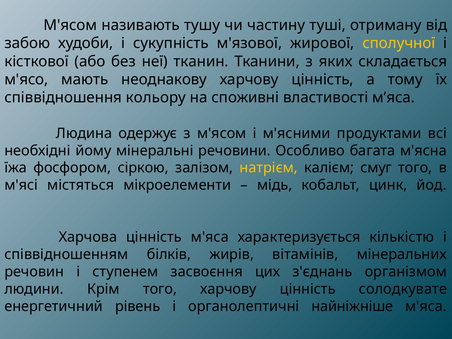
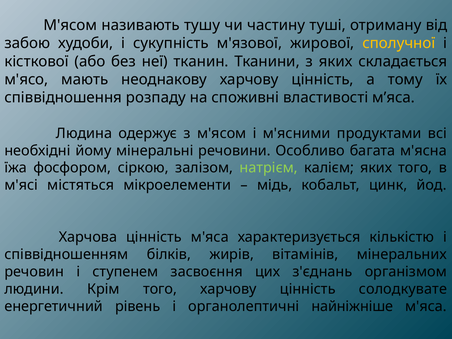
кольору: кольору -> розпаду (156, 98)
натрієм colour: yellow -> light green (269, 168)
калієм смуг: смуг -> яких (376, 168)
